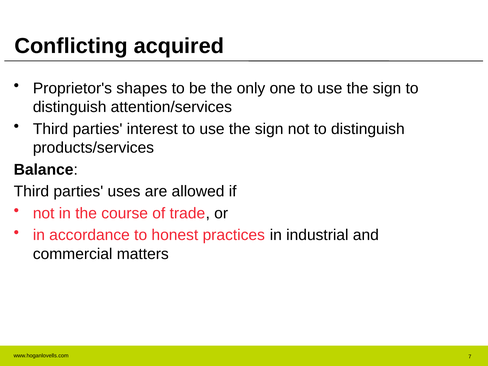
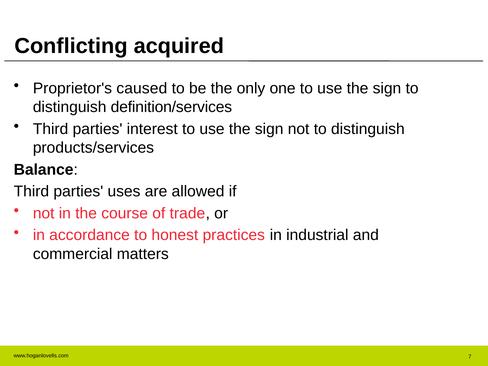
shapes: shapes -> caused (142, 88)
attention/services: attention/services -> definition/services (171, 107)
